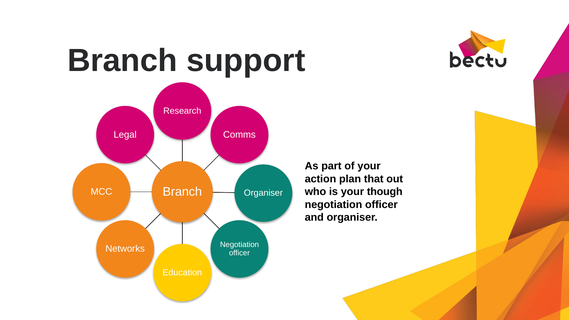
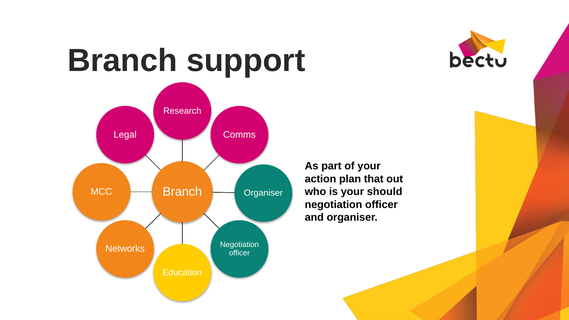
though: though -> should (385, 192)
